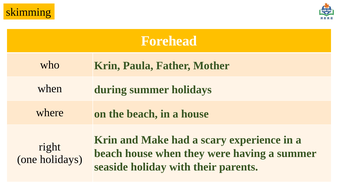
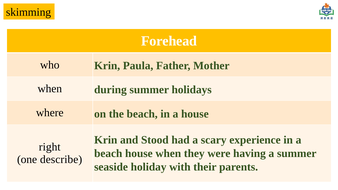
Make: Make -> Stood (155, 140)
one holidays: holidays -> describe (61, 160)
